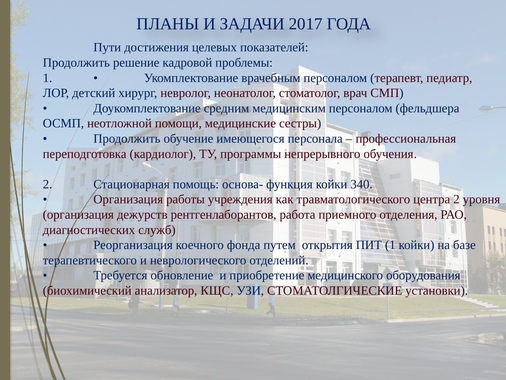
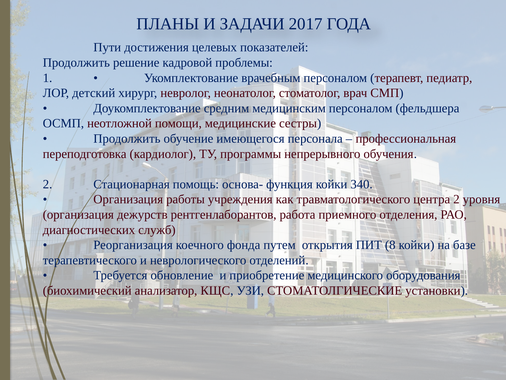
ПИТ 1: 1 -> 8 (390, 245)
